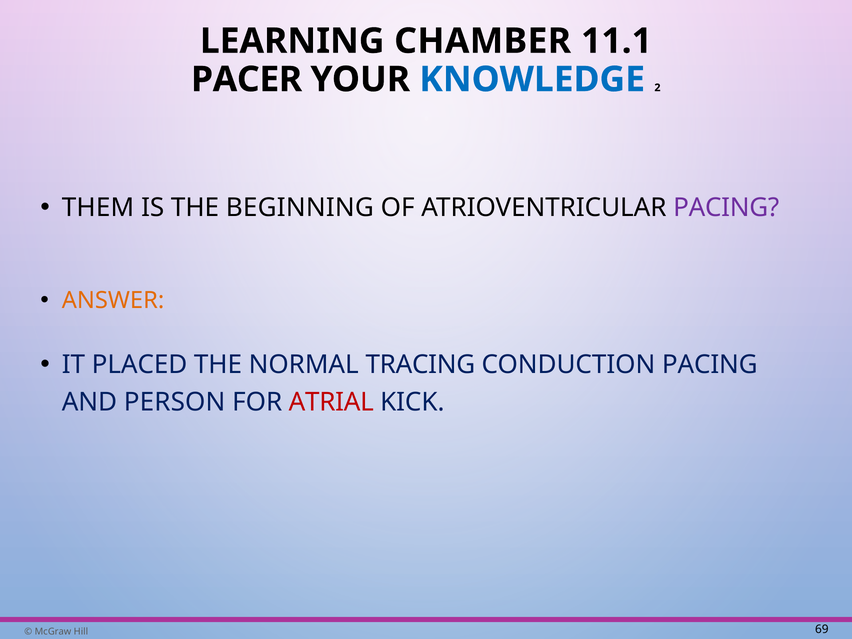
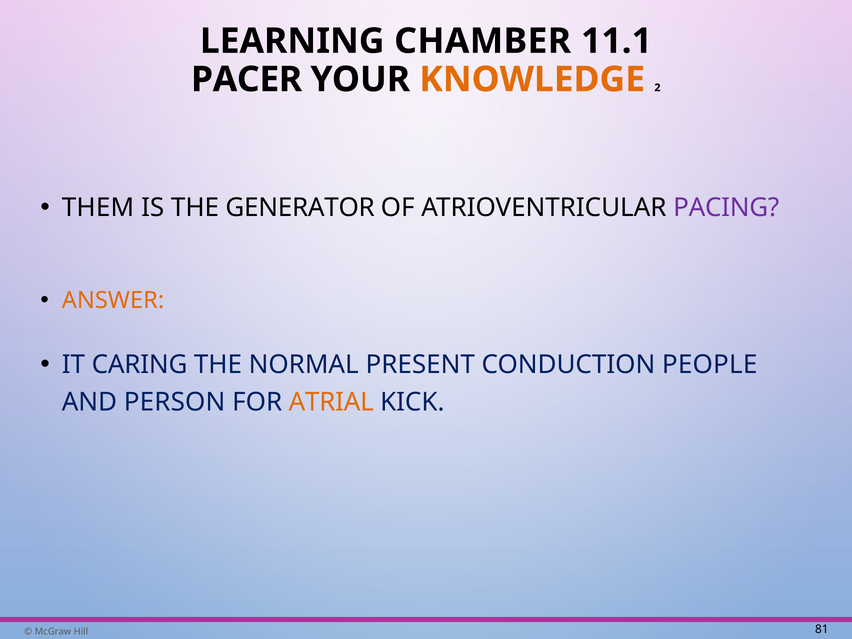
KNOWLEDGE colour: blue -> orange (532, 79)
BEGINNING: BEGINNING -> GENERATOR (300, 208)
PLACED: PLACED -> CARING (140, 365)
TRACING: TRACING -> PRESENT (420, 365)
CONDUCTION PACING: PACING -> PEOPLE (710, 365)
ATRIAL colour: red -> orange (331, 402)
69: 69 -> 81 (822, 629)
